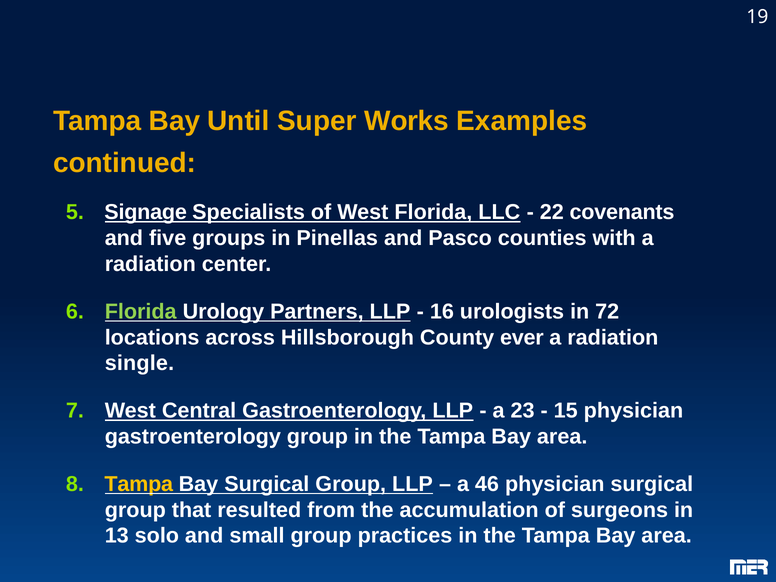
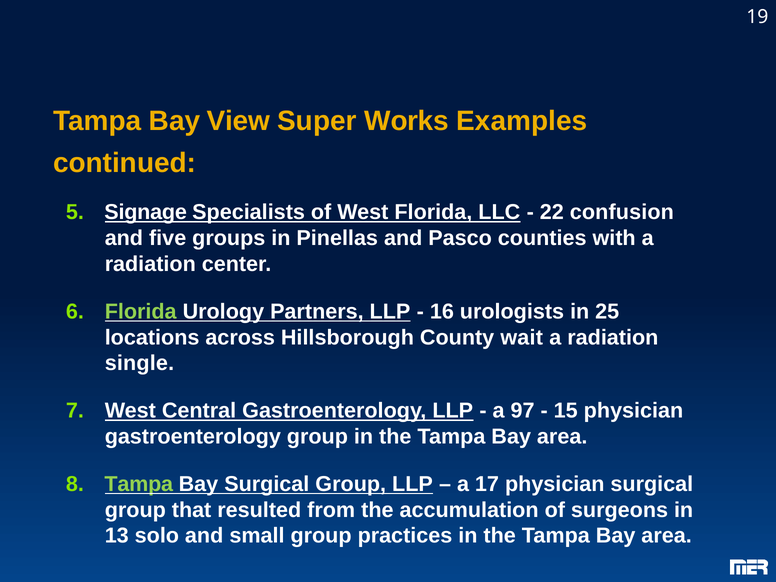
Until: Until -> View (238, 121)
covenants: covenants -> confusion (622, 212)
72: 72 -> 25 (607, 312)
ever: ever -> wait (522, 337)
23: 23 -> 97 (523, 411)
Tampa colour: yellow -> light green (139, 484)
46: 46 -> 17 (487, 484)
